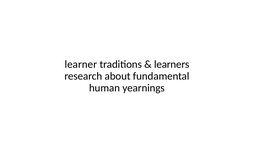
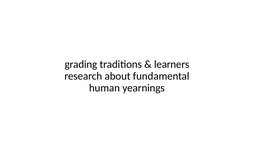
learner: learner -> grading (81, 64)
